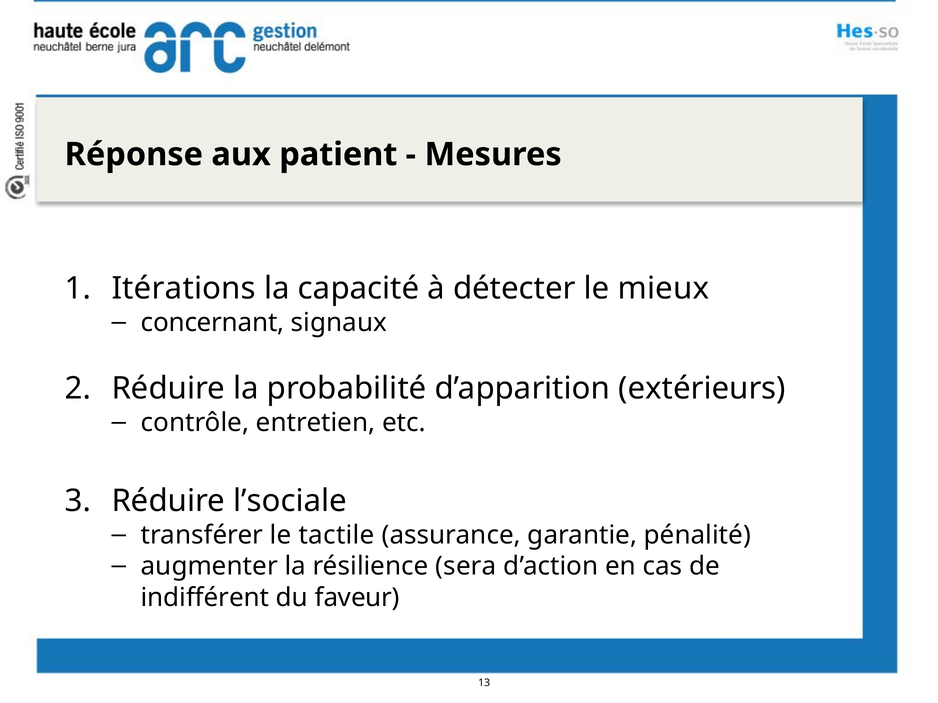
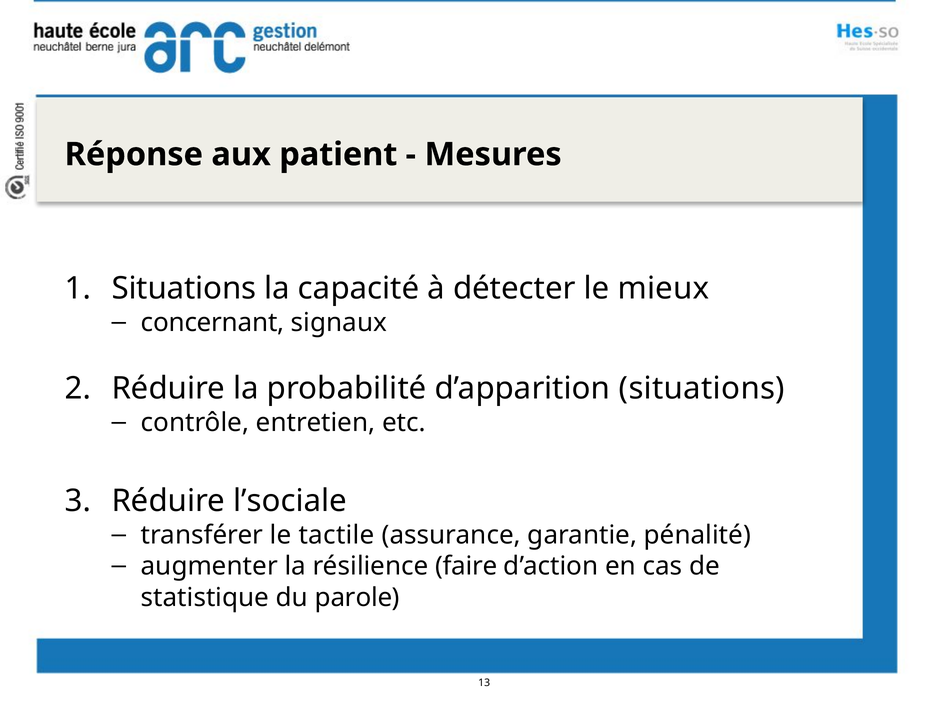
Itérations: Itérations -> Situations (184, 289)
d’apparition extérieurs: extérieurs -> situations (702, 389)
sera: sera -> faire (466, 567)
indifférent: indifférent -> statistique (205, 598)
faveur: faveur -> parole (357, 598)
